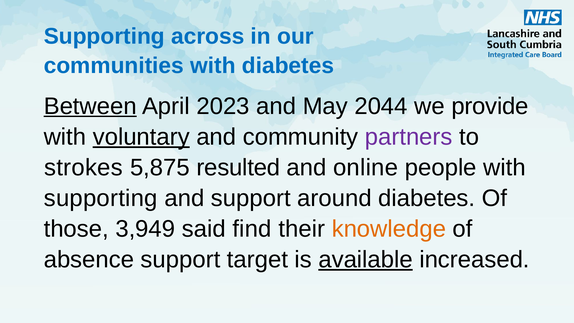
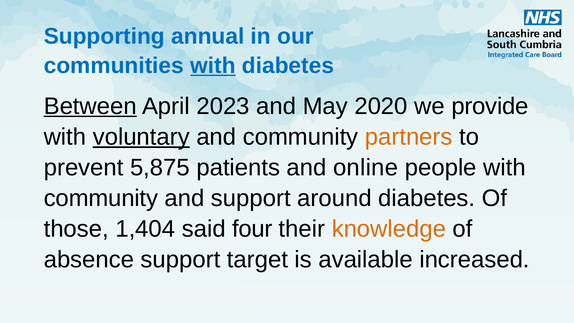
across: across -> annual (208, 36)
with underline: none -> present (213, 66)
2044: 2044 -> 2020 (381, 106)
partners colour: purple -> orange (409, 137)
strokes: strokes -> prevent (84, 167)
resulted: resulted -> patients (238, 167)
supporting: supporting -> community (101, 198)
3,949: 3,949 -> 1,404 (145, 229)
find: find -> four (252, 229)
available underline: present -> none (366, 259)
